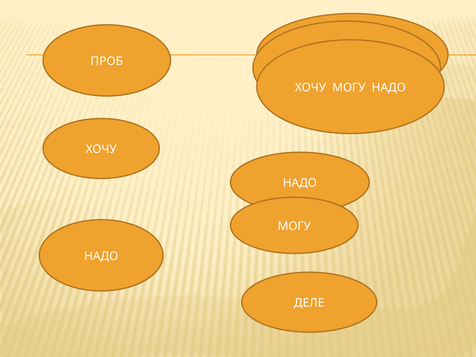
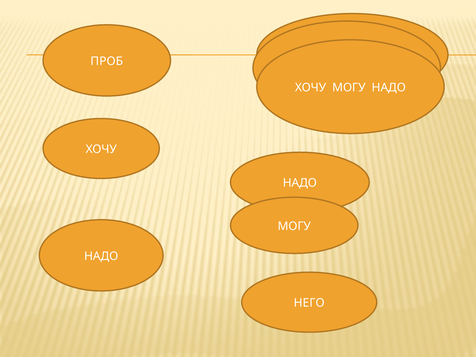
ДЕЛЕ: ДЕЛЕ -> НЕГО (309, 303)
